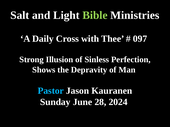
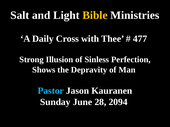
Bible colour: light green -> yellow (95, 15)
097: 097 -> 477 (140, 39)
2024: 2024 -> 2094 (118, 102)
